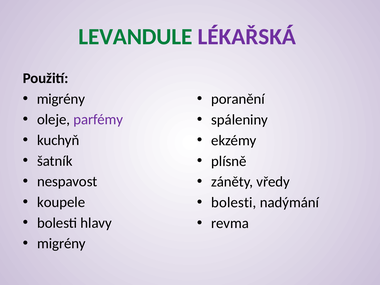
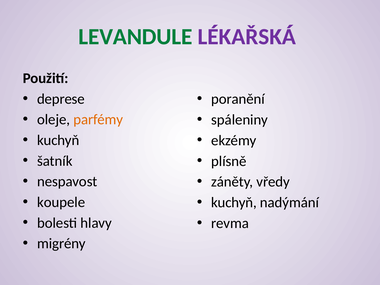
migrény: migrény -> deprese (61, 99)
parfémy colour: purple -> orange (98, 120)
bolesti: bolesti -> kuchyň (234, 203)
